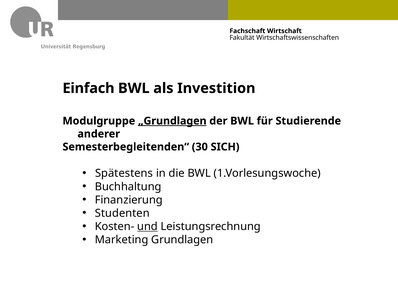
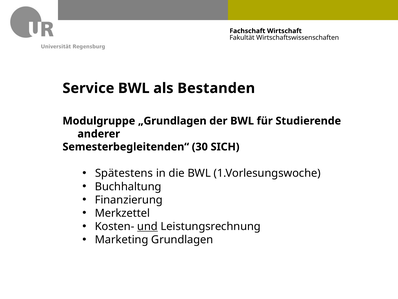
Einfach: Einfach -> Service (88, 88)
Investition: Investition -> Bestanden (216, 88)
„Grundlagen underline: present -> none (172, 121)
Studenten: Studenten -> Merkzettel (122, 213)
